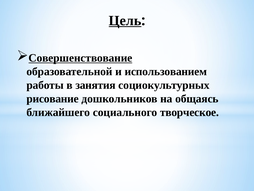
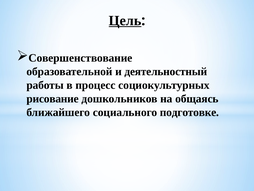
Совершенствование underline: present -> none (80, 58)
использованием: использованием -> деятельностный (166, 71)
занятия: занятия -> процесс (95, 85)
творческое: творческое -> подготовке (189, 112)
